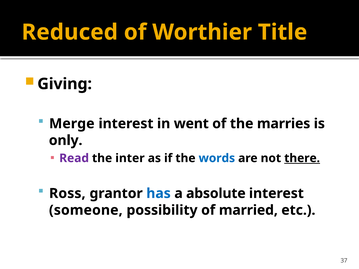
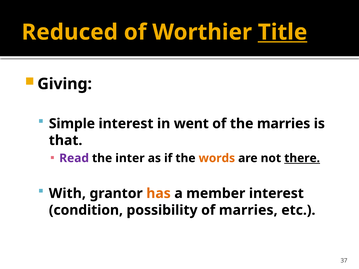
Title underline: none -> present (283, 32)
Merge: Merge -> Simple (72, 124)
only: only -> that (66, 141)
words colour: blue -> orange (217, 158)
Ross: Ross -> With (67, 194)
has colour: blue -> orange (159, 194)
absolute: absolute -> member (216, 194)
someone: someone -> condition (86, 210)
of married: married -> marries (248, 210)
